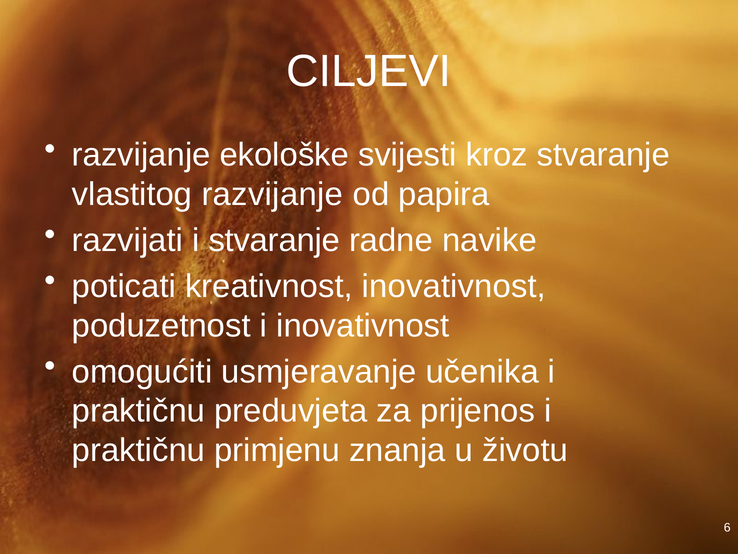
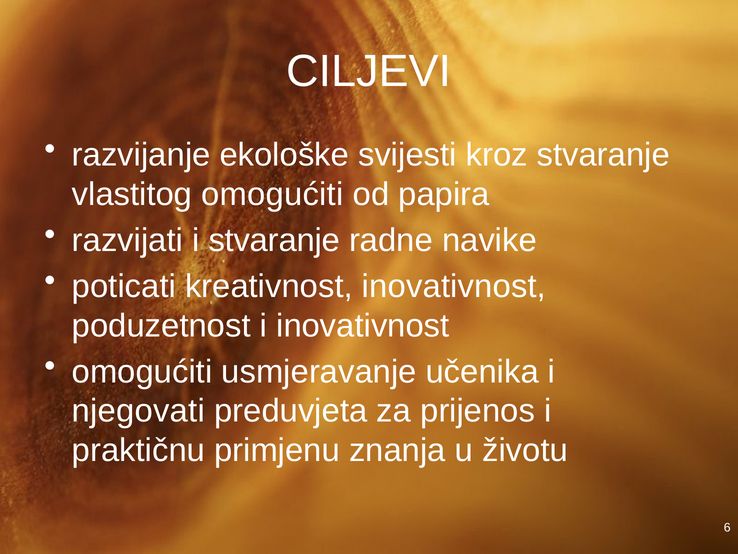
vlastitog razvijanje: razvijanje -> omogućiti (272, 194)
praktičnu: praktičnu -> njegovati (138, 411)
